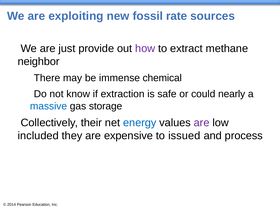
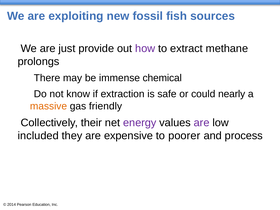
rate: rate -> fish (177, 16)
neighbor: neighbor -> prolongs (39, 62)
massive colour: blue -> orange (48, 106)
storage: storage -> friendly (105, 106)
energy colour: blue -> purple (140, 123)
issued: issued -> poorer (184, 136)
